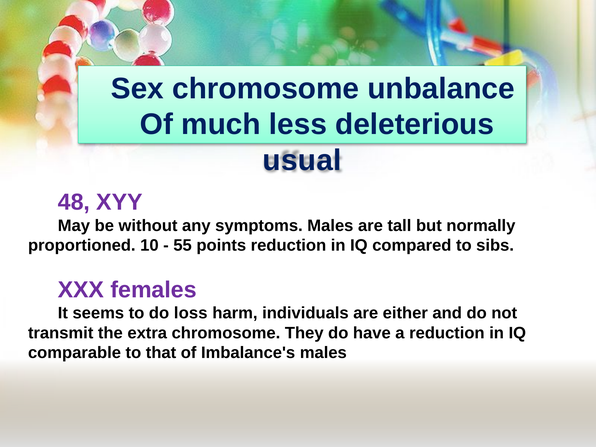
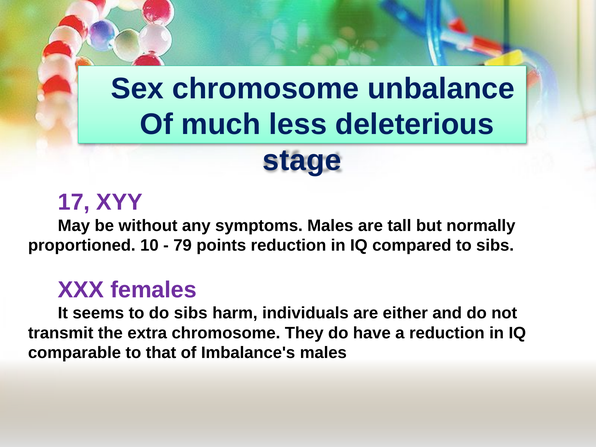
usual: usual -> stage (302, 160)
48: 48 -> 17 (74, 202)
55: 55 -> 79 (183, 246)
do loss: loss -> sibs (191, 313)
